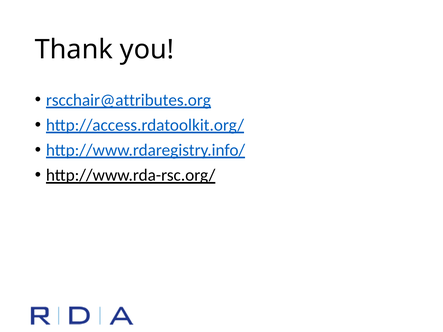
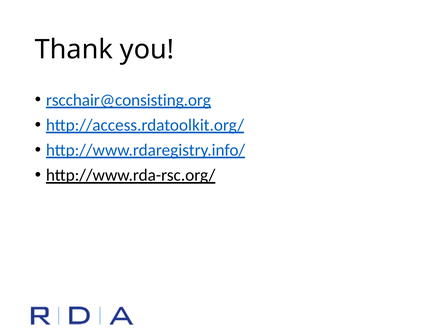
rscchair@attributes.org: rscchair@attributes.org -> rscchair@consisting.org (128, 100)
